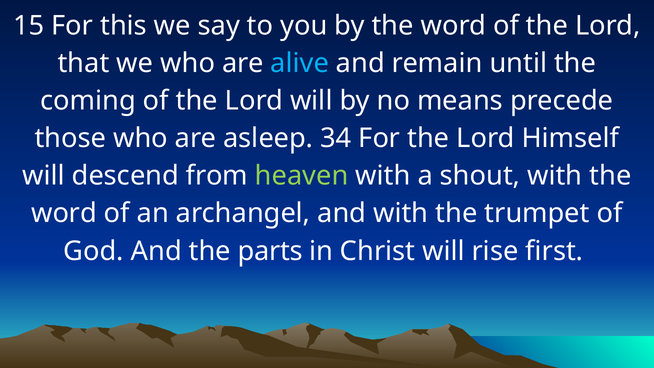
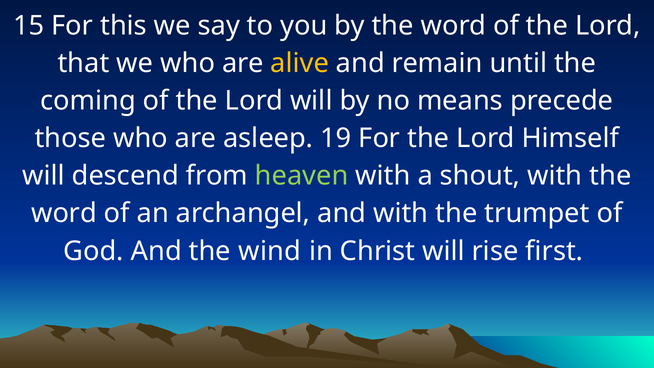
alive colour: light blue -> yellow (300, 63)
34: 34 -> 19 (336, 138)
parts: parts -> wind (270, 251)
